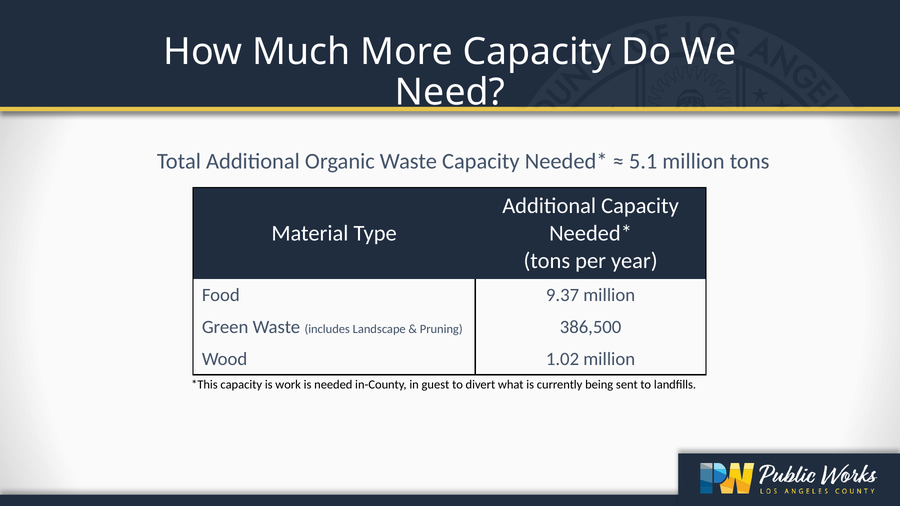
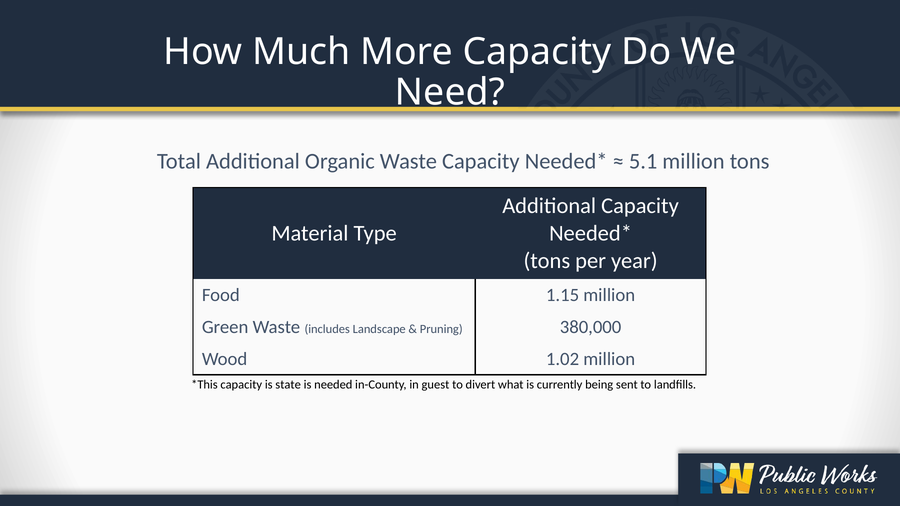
9.37: 9.37 -> 1.15 (563, 295)
386,500: 386,500 -> 380,000 (591, 327)
work: work -> state (288, 385)
